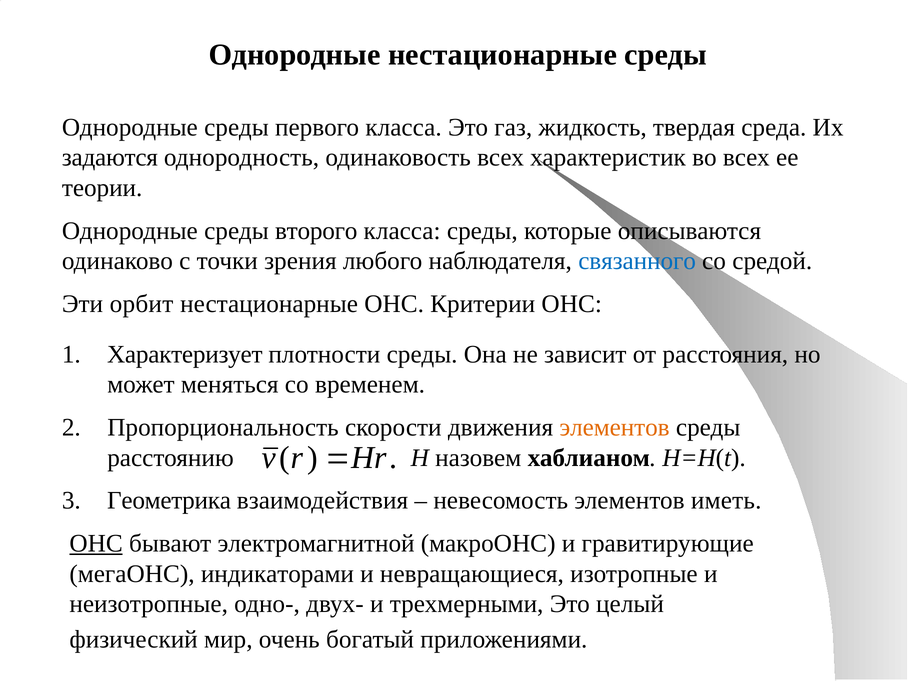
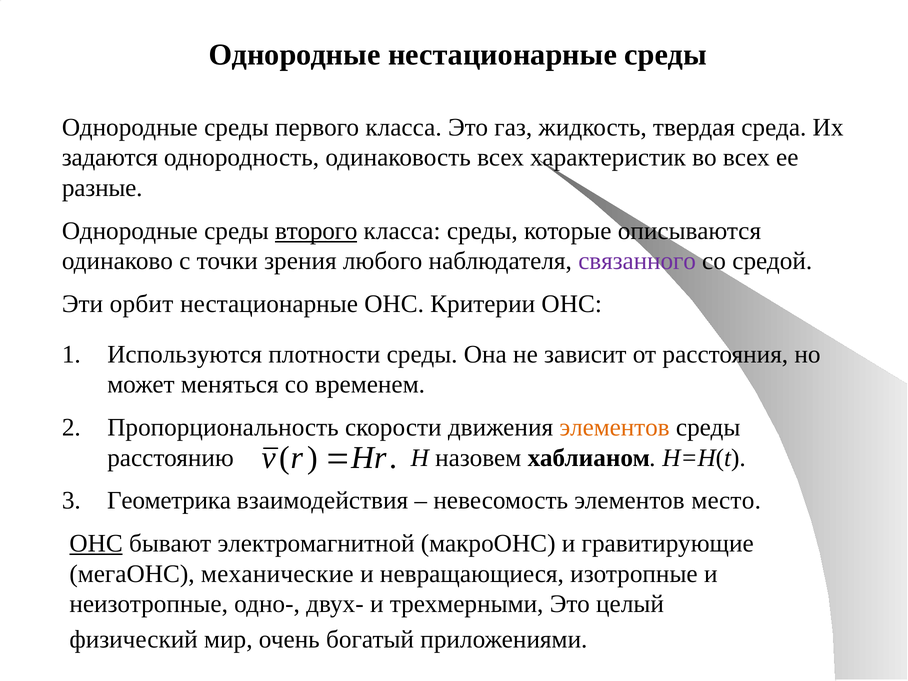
теории: теории -> разные (102, 188)
второго underline: none -> present (316, 231)
связанного colour: blue -> purple (637, 261)
Характеризует: Характеризует -> Используются (185, 354)
иметь: иметь -> место (726, 501)
индикаторами: индикаторами -> механические (277, 574)
